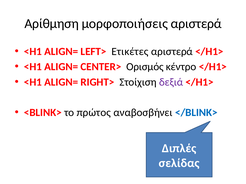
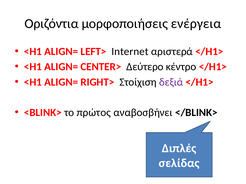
Αρίθμηση: Αρίθμηση -> Οριζόντια (52, 24)
μορφοποιήσεις αριστερά: αριστερά -> ενέργεια (196, 24)
Ετικέτες: Ετικέτες -> Internet (130, 52)
Ορισμός: Ορισμός -> Δεύτερο (145, 67)
</BLINK> colour: blue -> black (196, 113)
